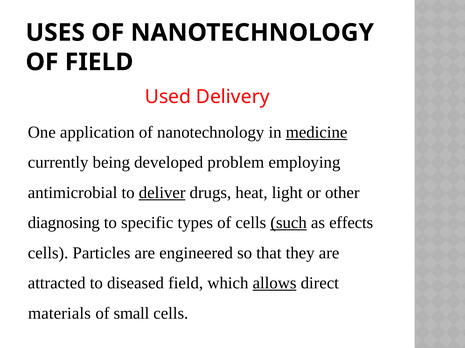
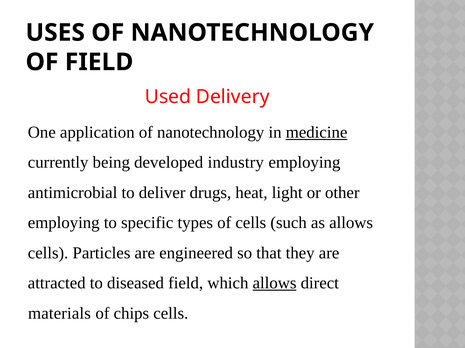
problem: problem -> industry (236, 163)
deliver underline: present -> none (162, 193)
diagnosing: diagnosing -> employing (64, 223)
such underline: present -> none (289, 223)
as effects: effects -> allows (351, 223)
small: small -> chips (131, 314)
